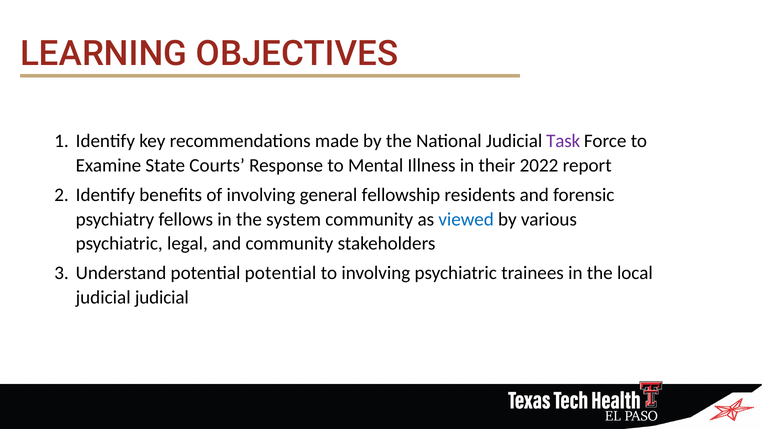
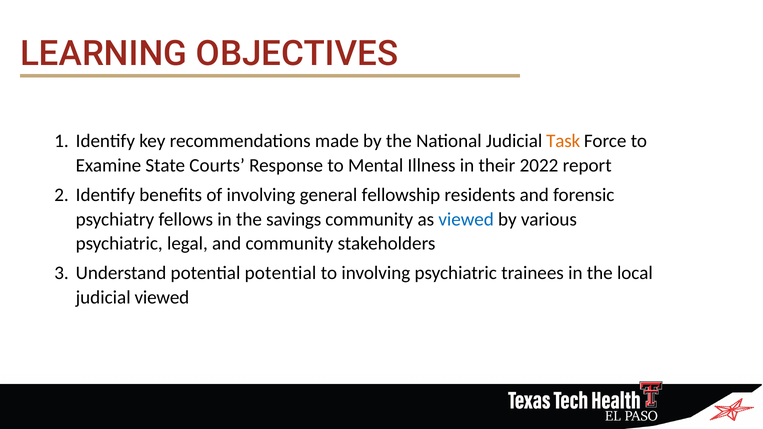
Task colour: purple -> orange (563, 141)
system: system -> savings (294, 219)
judicial judicial: judicial -> viewed (162, 298)
